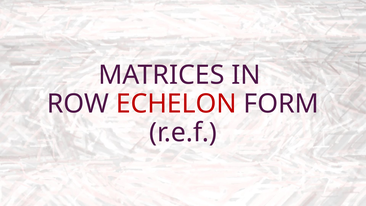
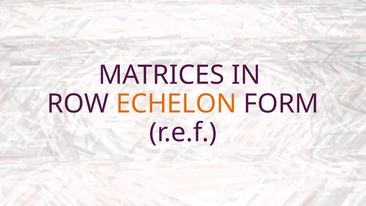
ECHELON colour: red -> orange (176, 104)
